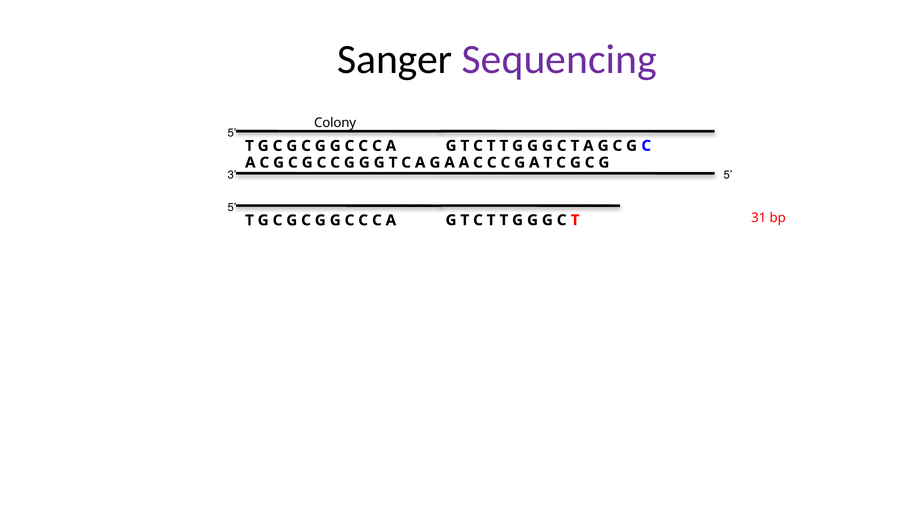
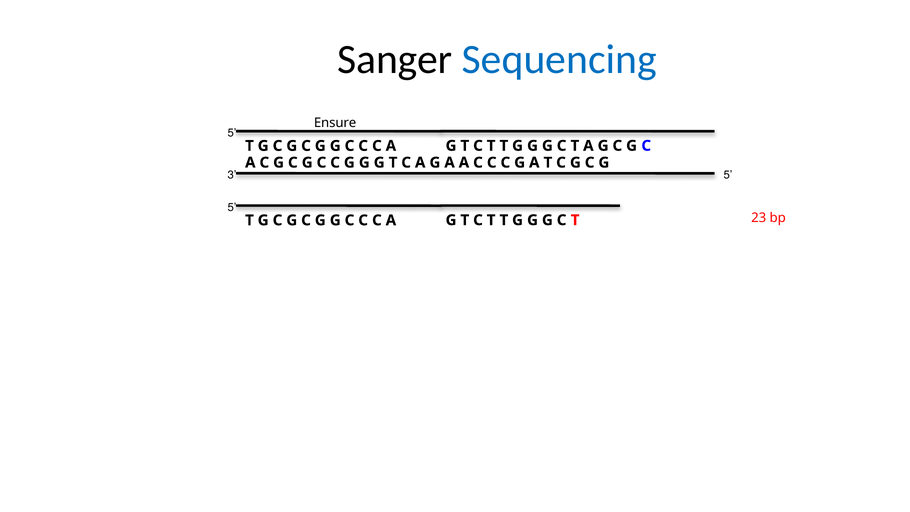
Sequencing colour: purple -> blue (559, 59)
Colony: Colony -> Ensure (335, 123)
31: 31 -> 23 (759, 218)
